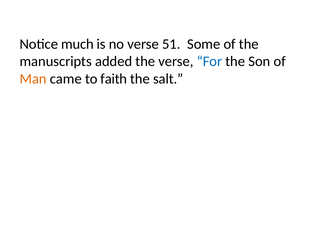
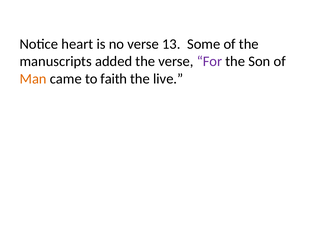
much: much -> heart (77, 44)
51: 51 -> 13 (171, 44)
For colour: blue -> purple (209, 62)
salt: salt -> live (168, 79)
